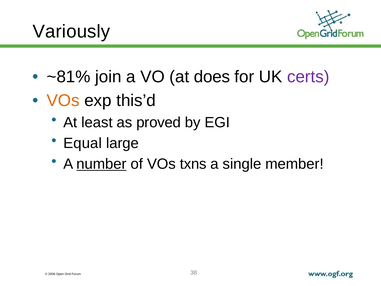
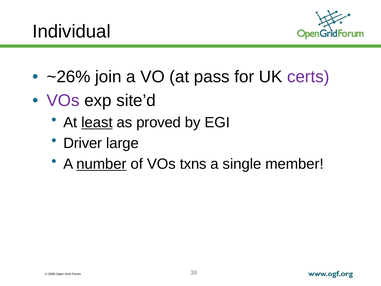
Variously: Variously -> Individual (72, 31)
~81%: ~81% -> ~26% (69, 77)
does: does -> pass (212, 77)
VOs colour: orange -> purple (63, 100)
this’d: this’d -> site’d (136, 100)
least underline: none -> present (97, 122)
Equal: Equal -> Driver (83, 143)
